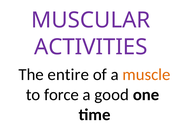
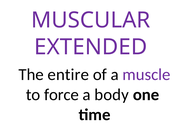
ACTIVITIES: ACTIVITIES -> EXTENDED (91, 47)
muscle colour: orange -> purple (146, 75)
good: good -> body (112, 95)
